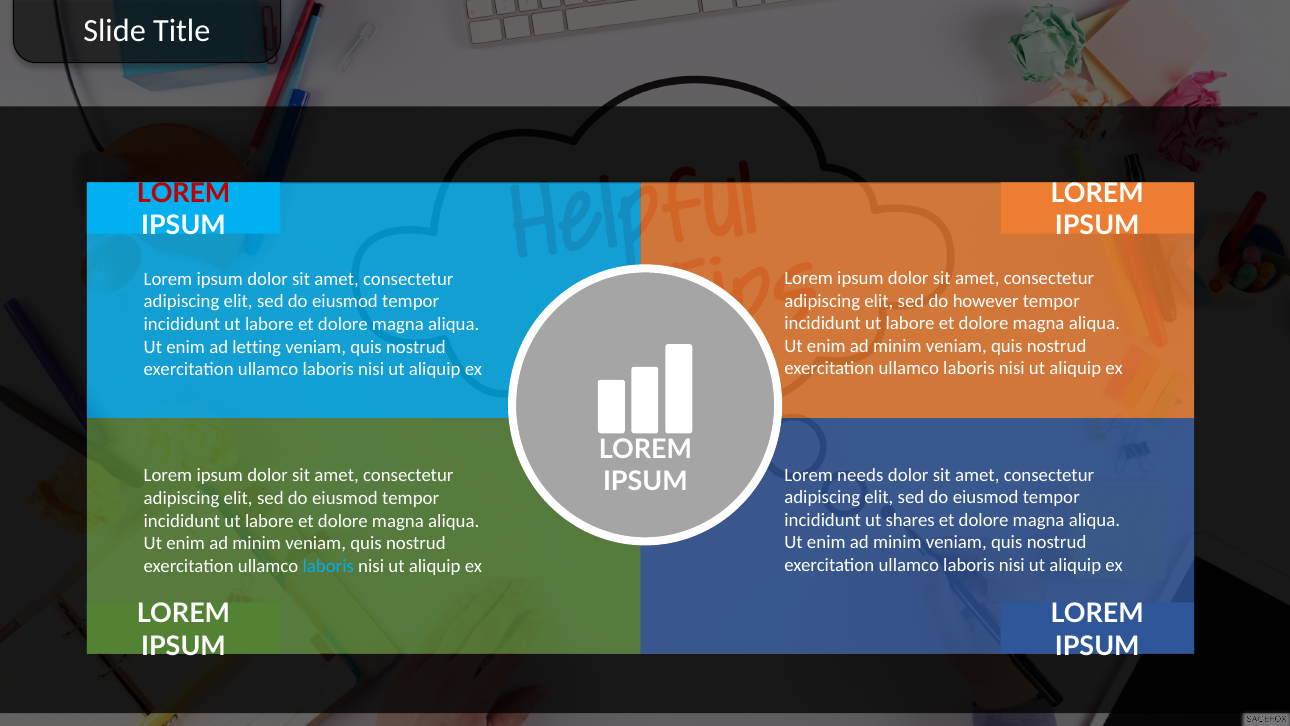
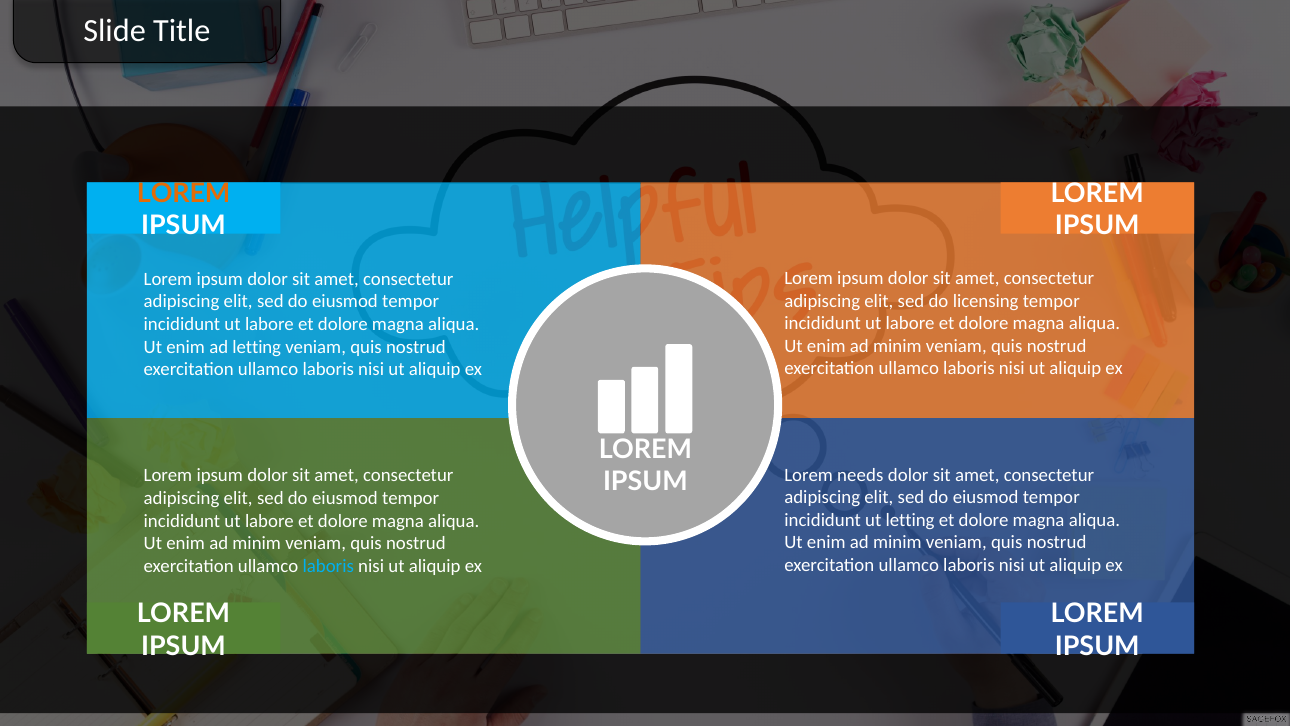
LOREM colour: red -> orange (184, 194)
however: however -> licensing (986, 301)
ut shares: shares -> letting (910, 520)
